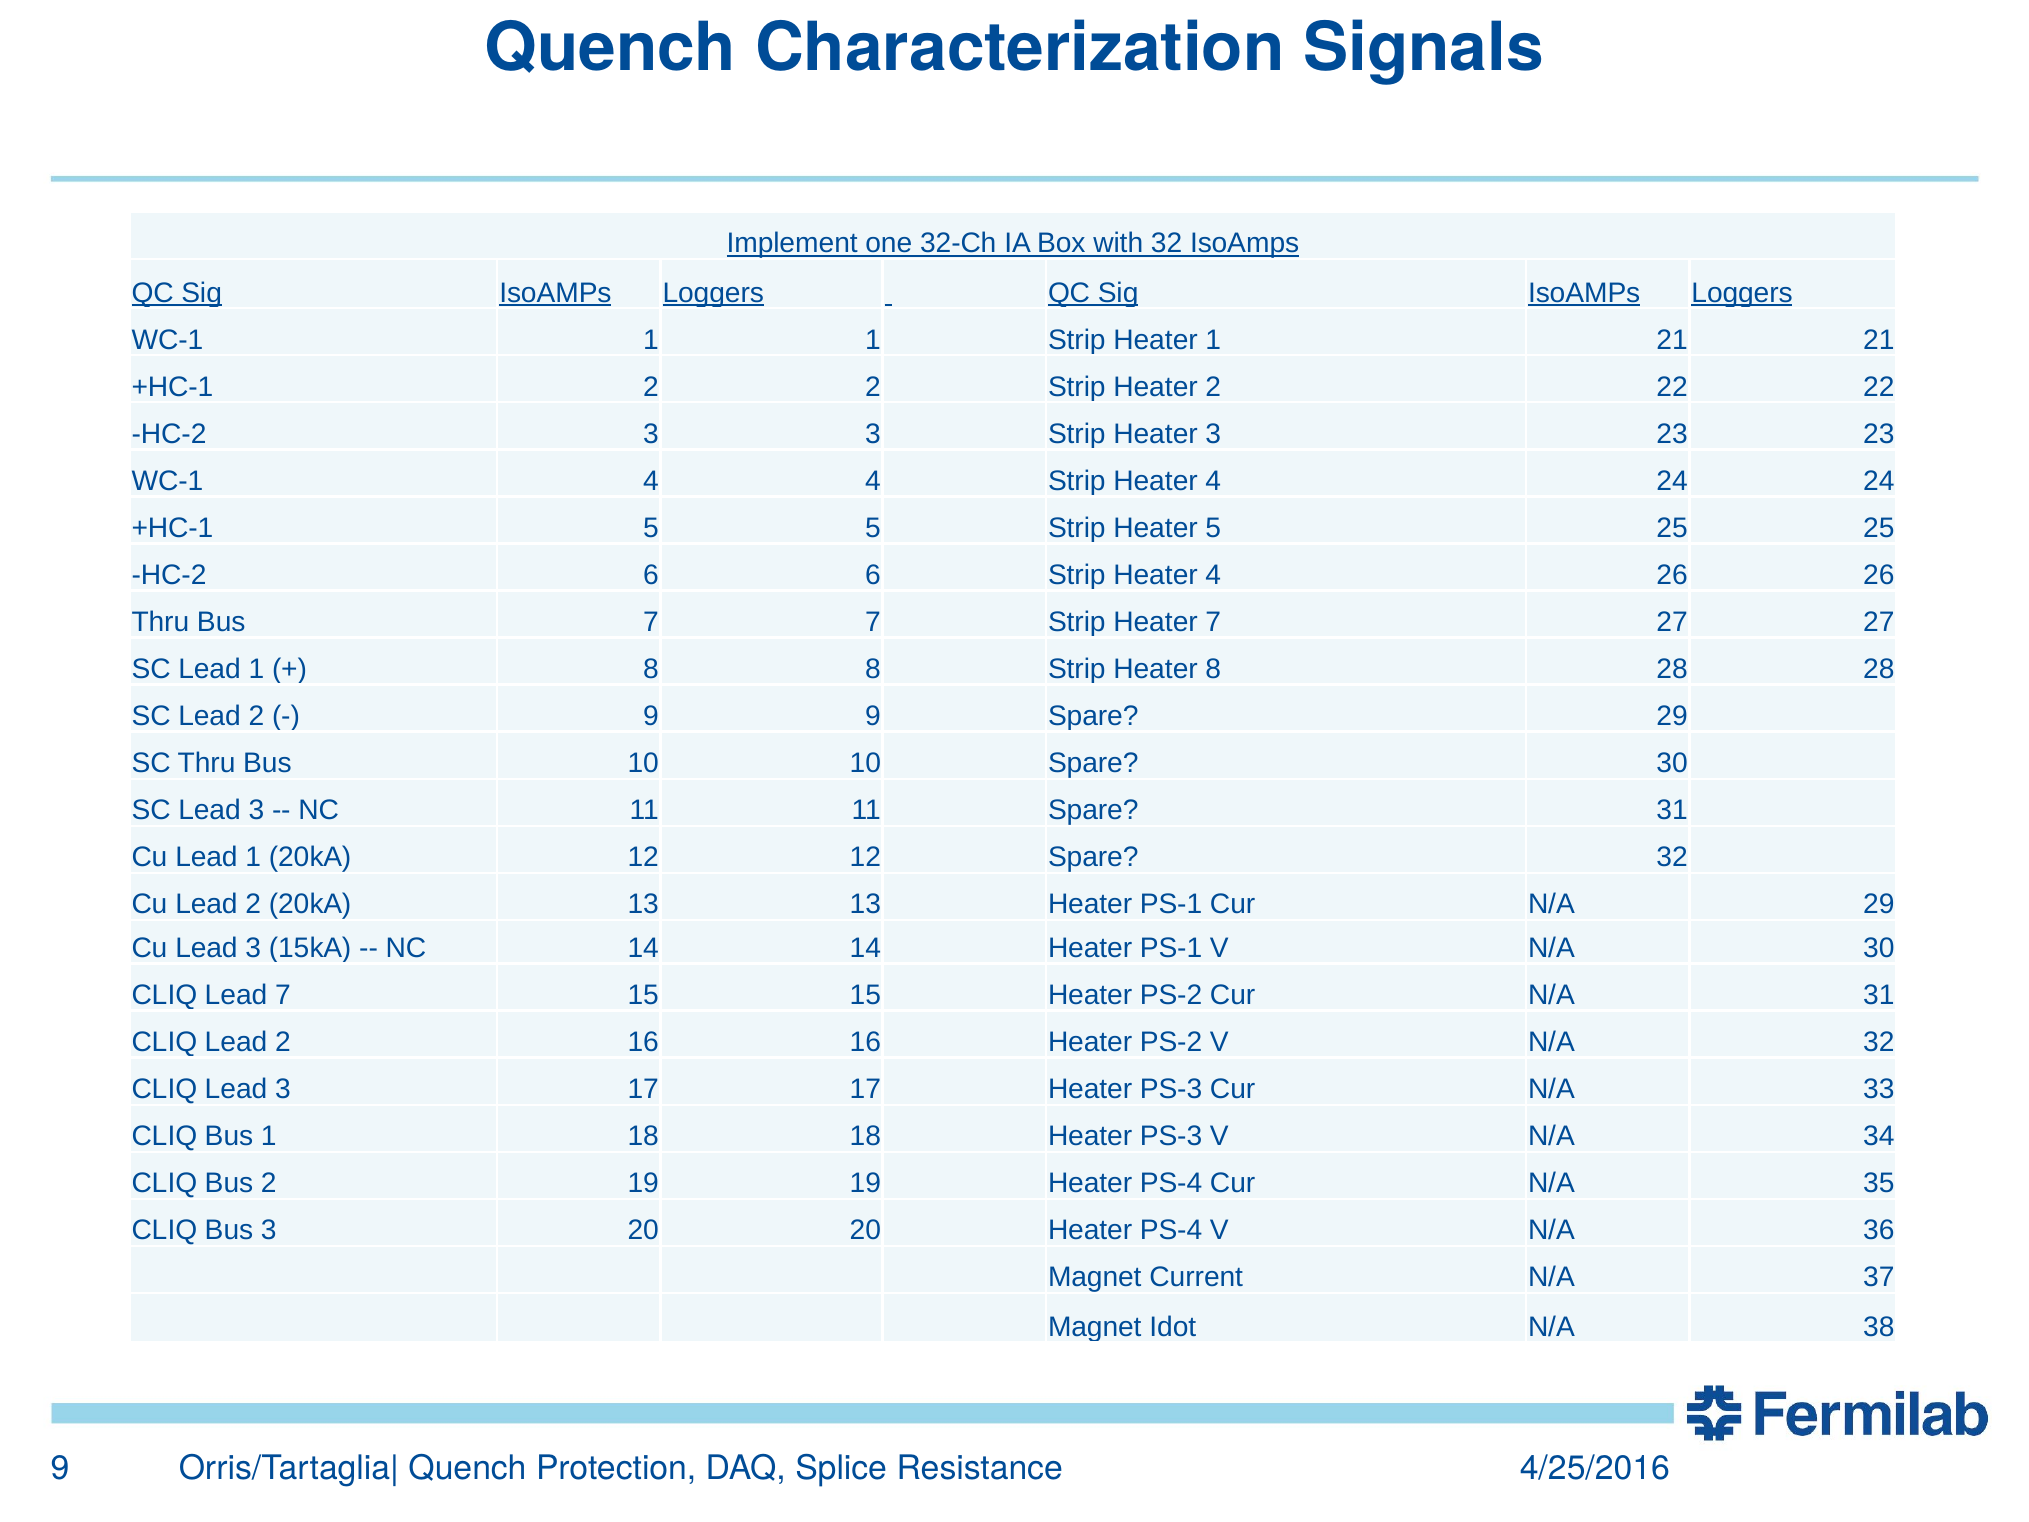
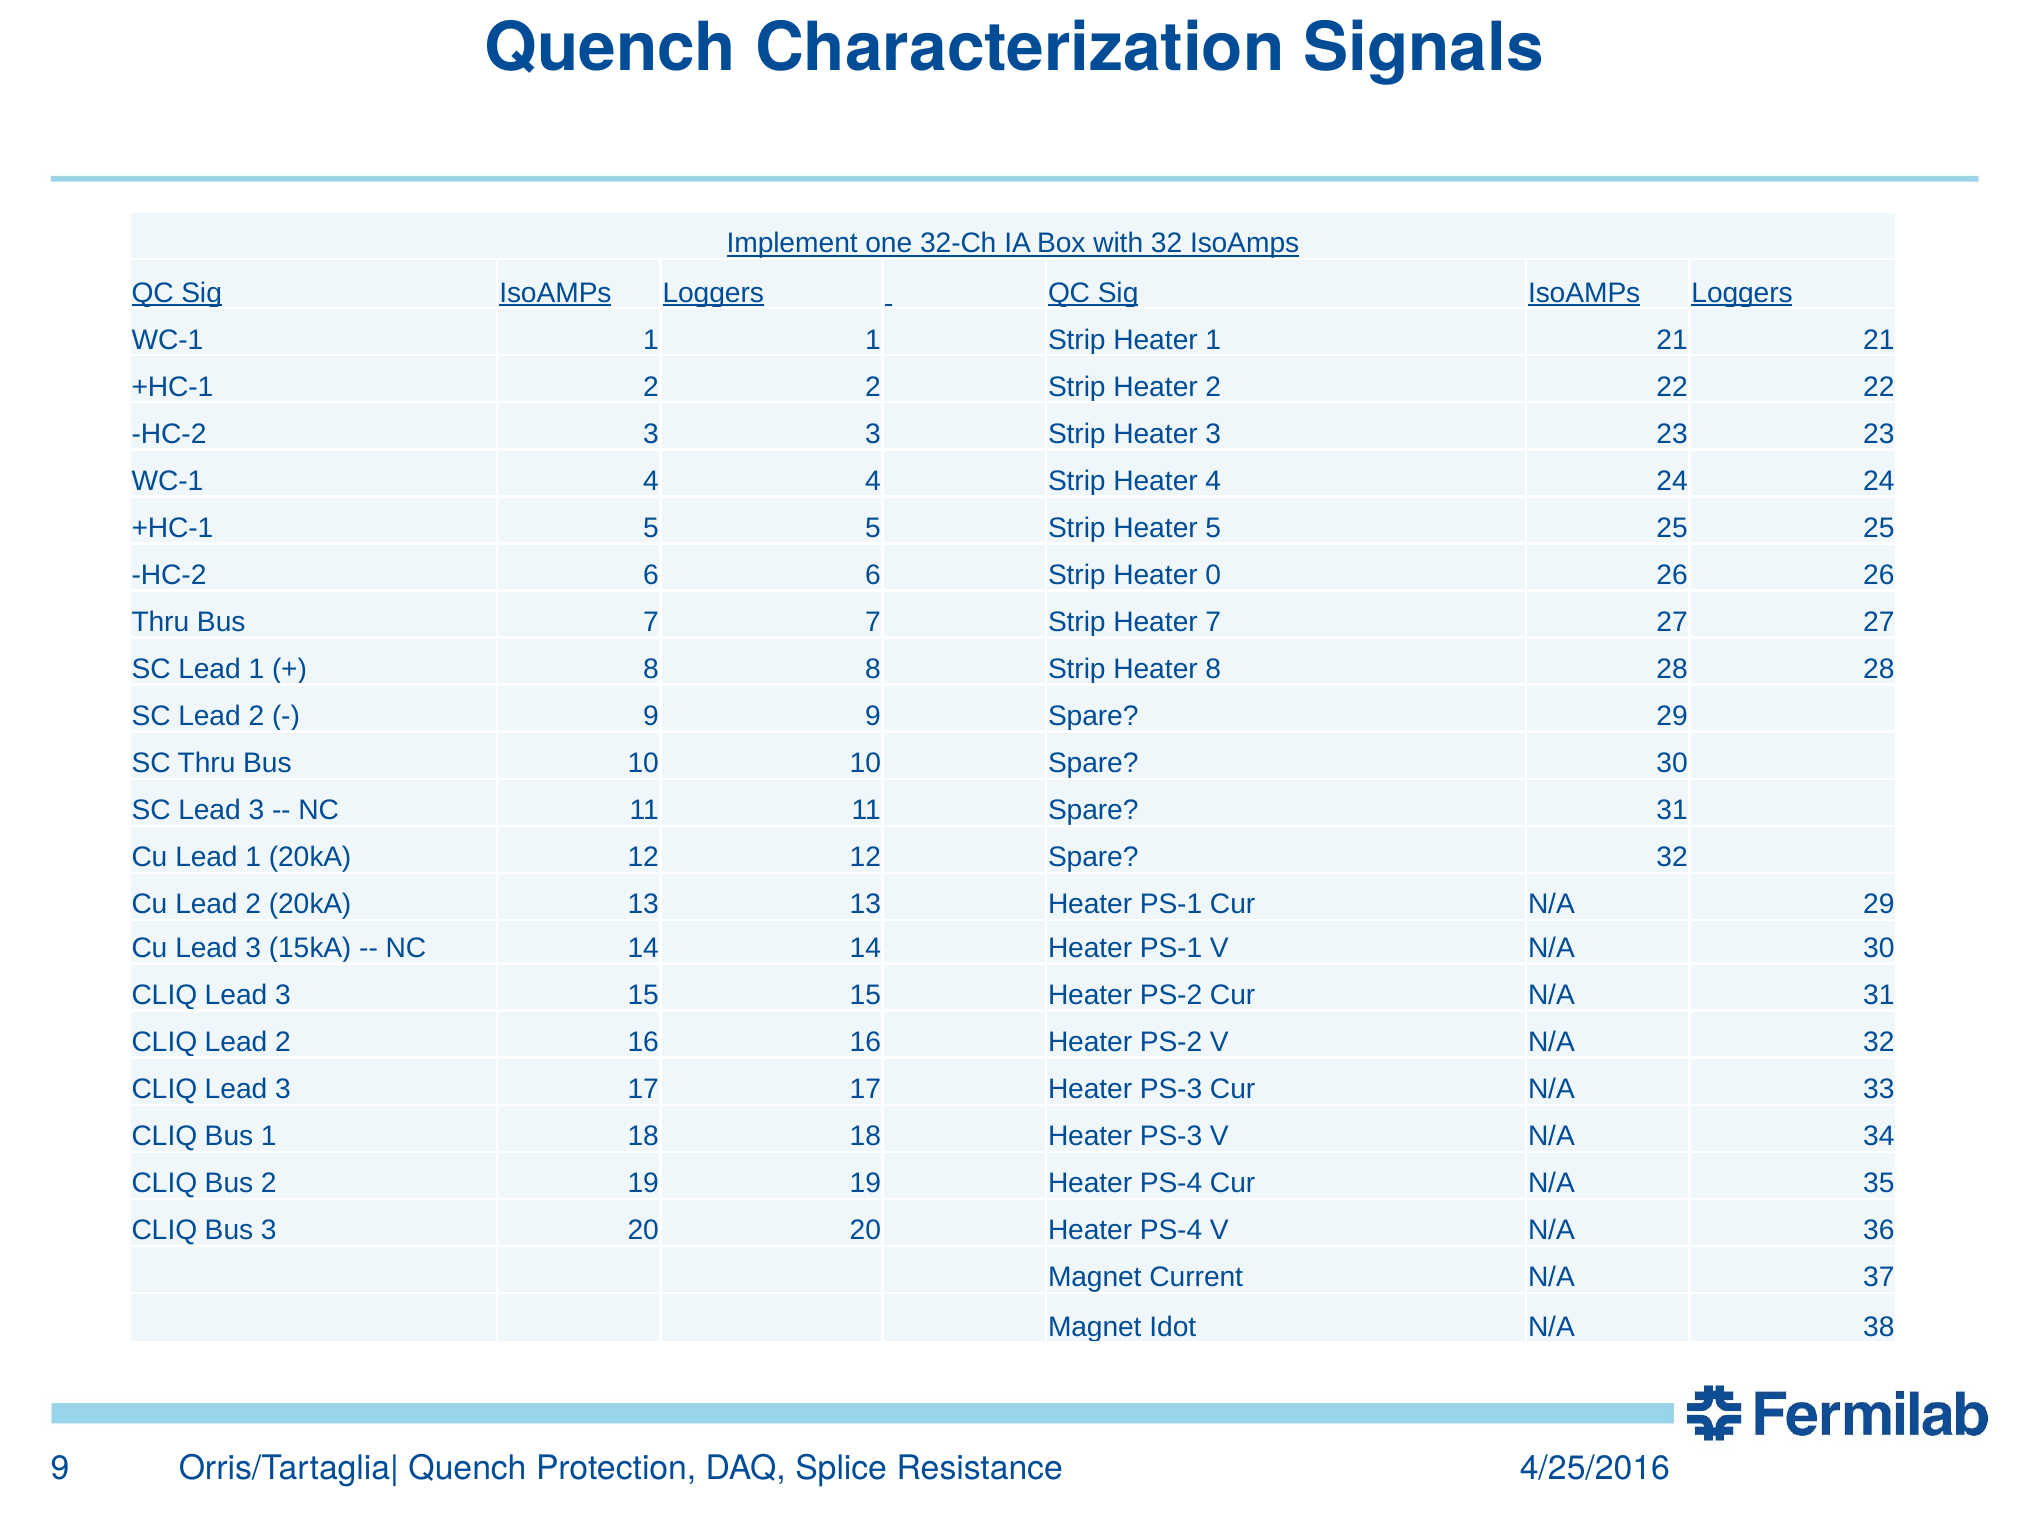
6 Strip Heater 4: 4 -> 0 (1213, 575)
7: 7 -> 3 (283, 995)
